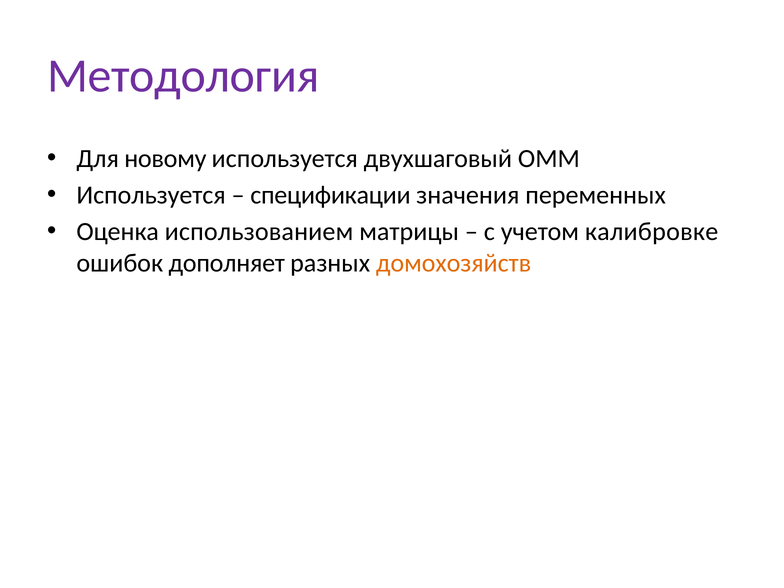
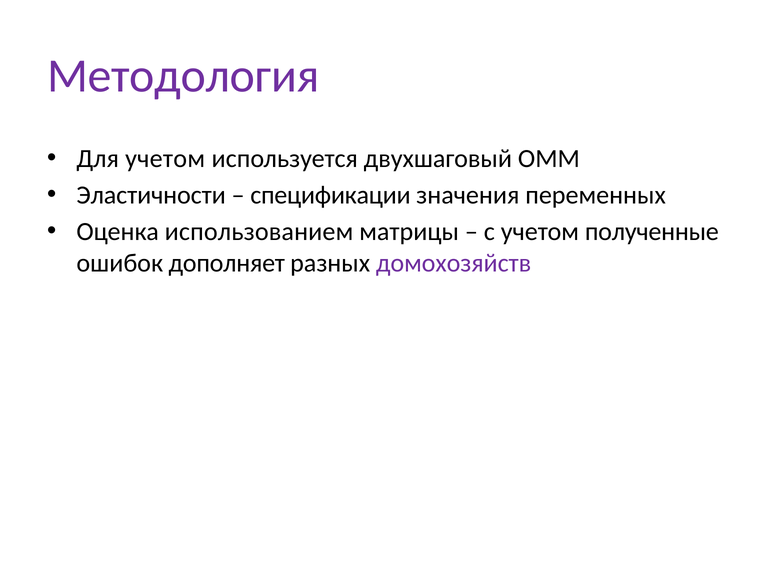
Для новому: новому -> учетом (165, 159)
Используется: Используется -> Эластичности (151, 195)
калибровке: калибровке -> полученные (652, 232)
домохозяйств colour: orange -> purple (454, 263)
